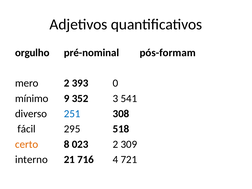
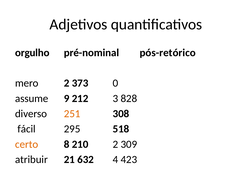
pós-formam: pós-formam -> pós-retórico (168, 53)
393: 393 -> 373 (80, 83)
mínimo: mínimo -> assume (32, 98)
352: 352 -> 212 (80, 98)
541: 541 -> 828 (129, 98)
251 colour: blue -> orange (72, 114)
023: 023 -> 210 (80, 144)
interno: interno -> atribuir (31, 160)
716: 716 -> 632 (86, 160)
721: 721 -> 423 (129, 160)
